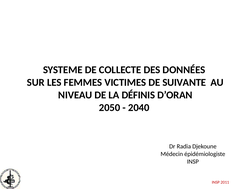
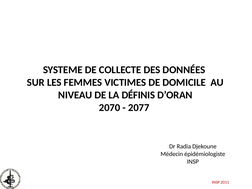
SUIVANTE: SUIVANTE -> DOMICILE (184, 82)
2050: 2050 -> 2070 (110, 108)
2040: 2040 -> 2077 (139, 108)
